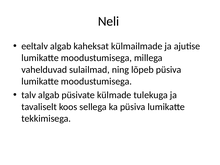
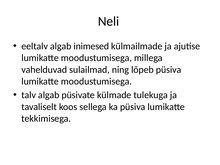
kaheksat: kaheksat -> inimesed (91, 46)
